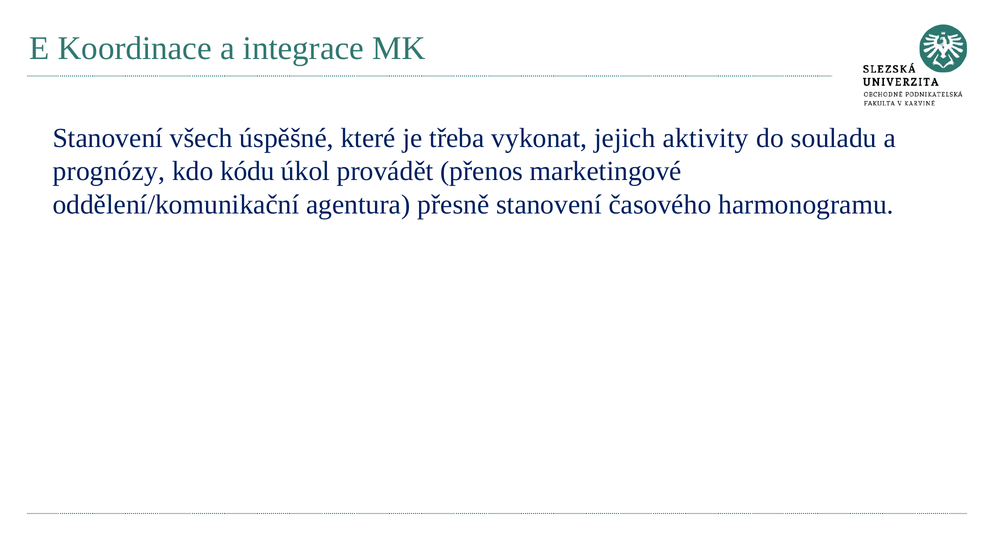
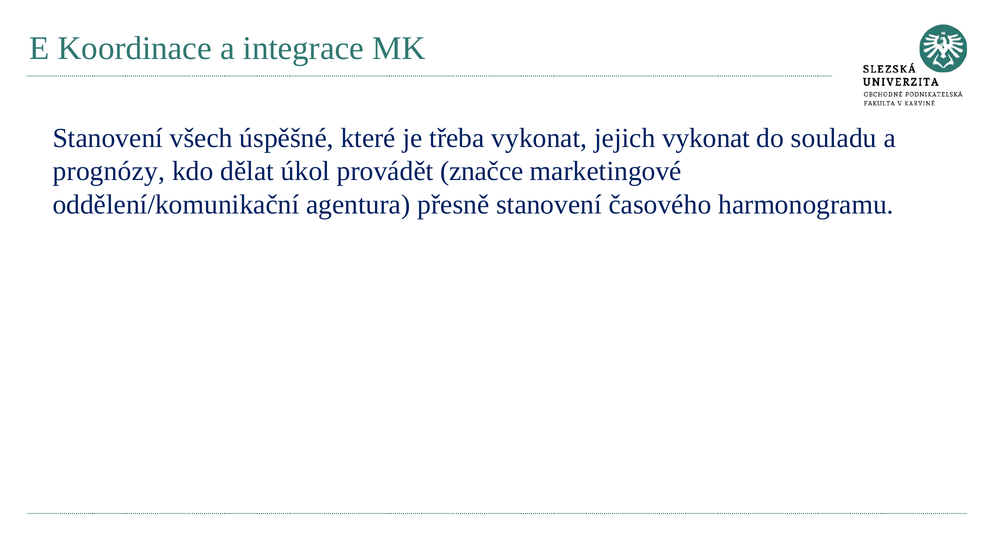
jejich aktivity: aktivity -> vykonat (706, 138)
kódu: kódu -> dělat (247, 171)
přenos: přenos -> značce (482, 171)
